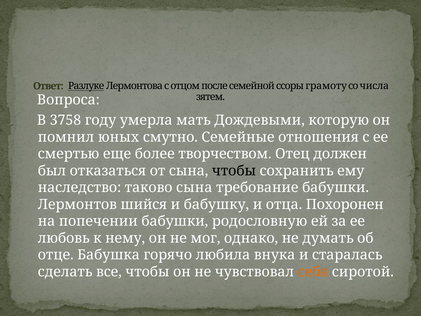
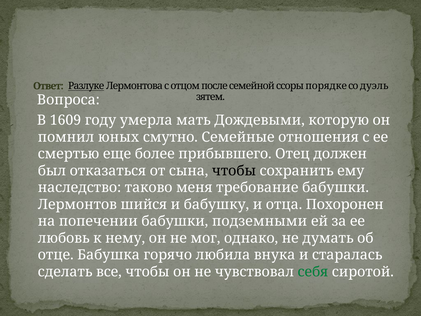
грамоту: грамоту -> порядке (326, 86)
числа: числа -> дуэль (374, 86)
3758: 3758 -> 1609 (65, 120)
творчеством: творчеством -> прибывшего (225, 154)
таково сына: сына -> меня (194, 187)
родословную: родословную -> подземными (260, 221)
себя colour: orange -> green (313, 272)
